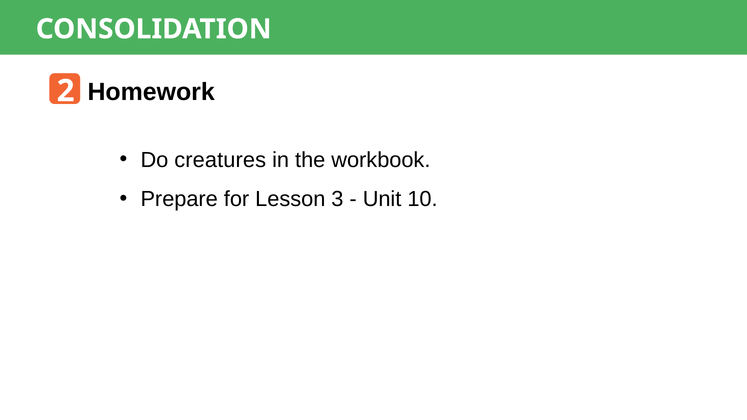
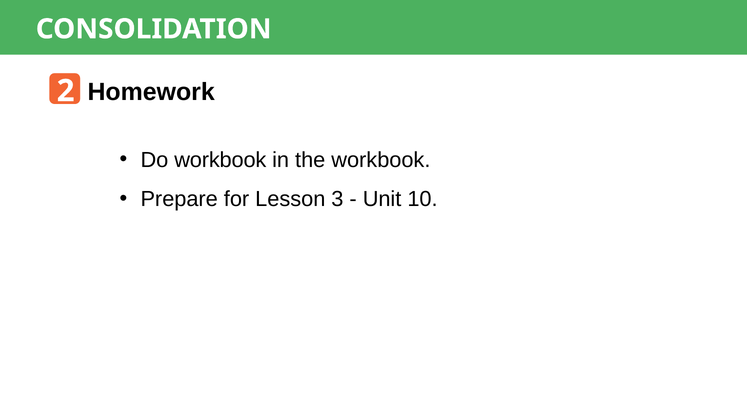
Do creatures: creatures -> workbook (220, 160)
